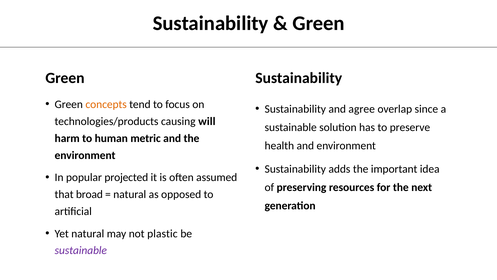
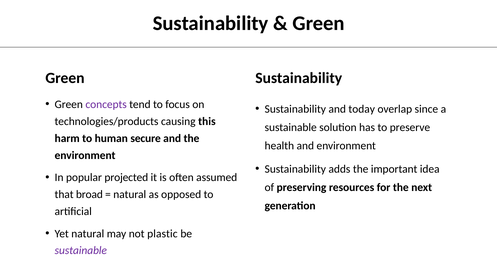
concepts colour: orange -> purple (106, 104)
agree: agree -> today (362, 109)
will: will -> this (207, 121)
metric: metric -> secure (146, 138)
